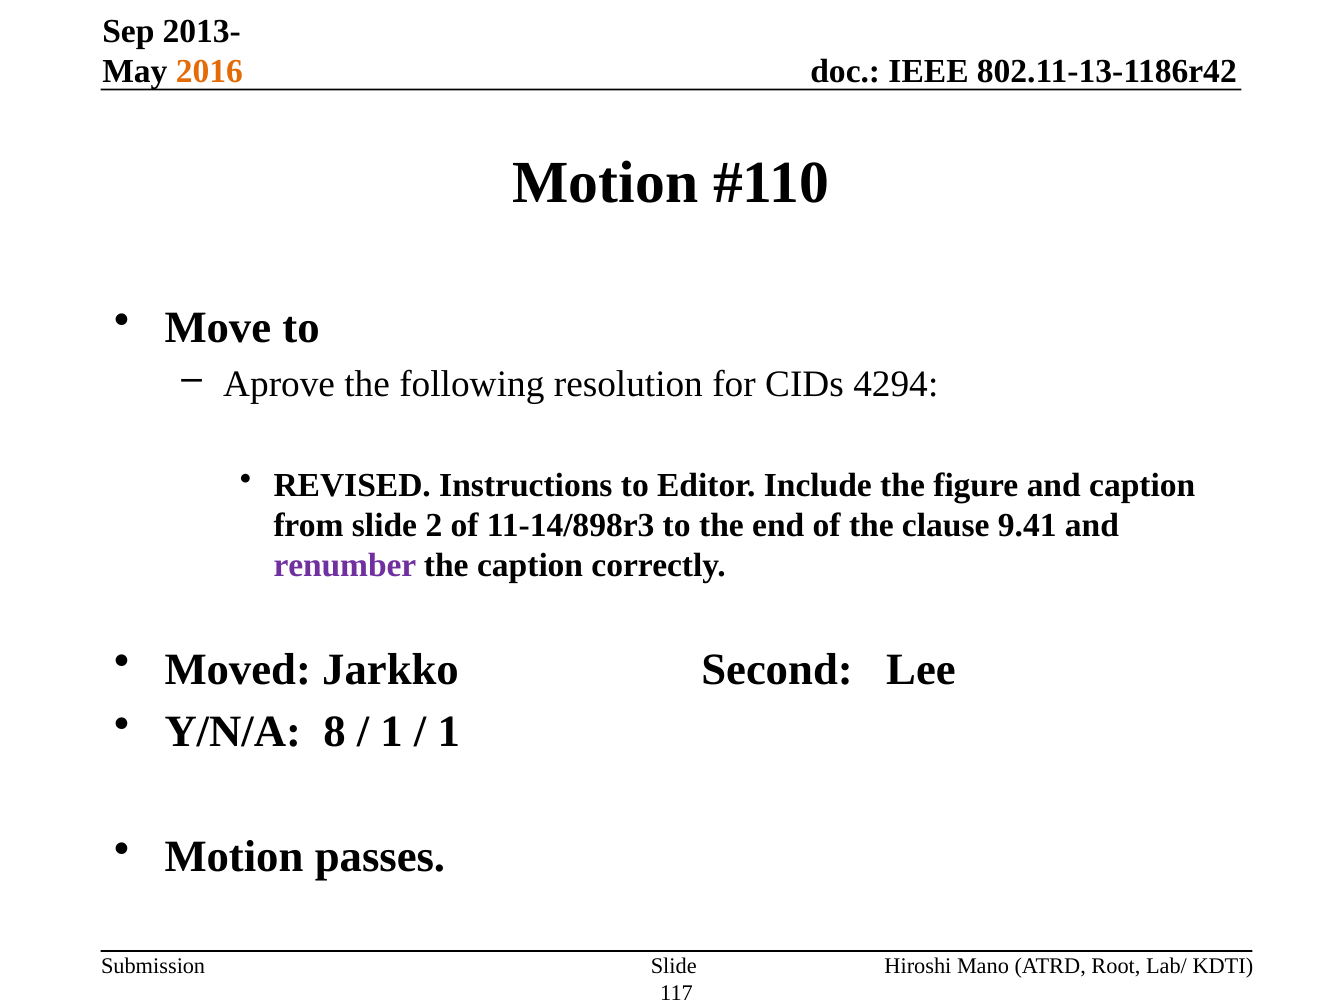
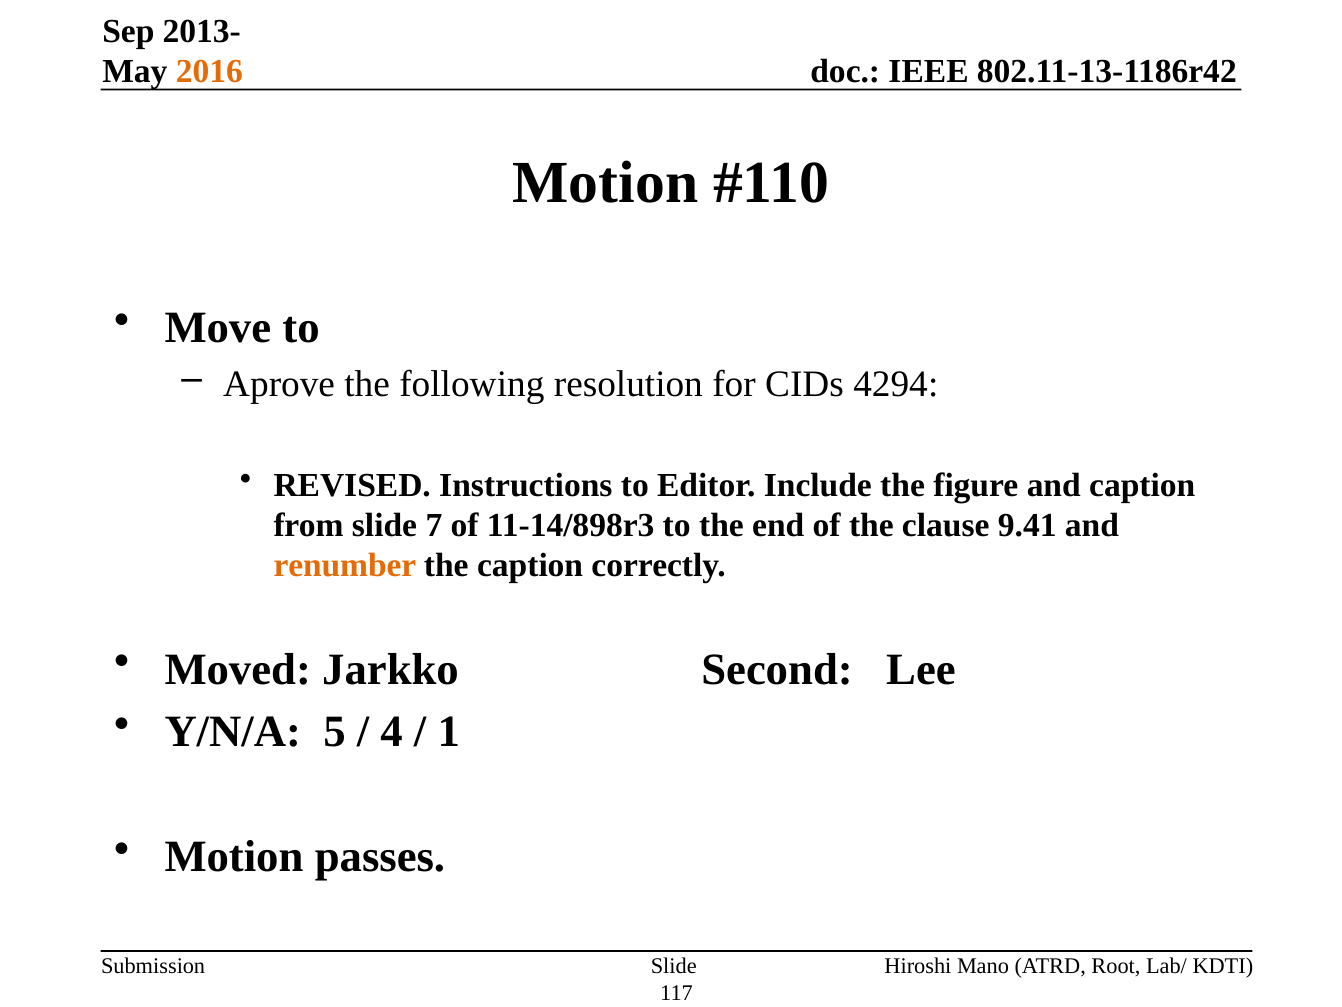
2: 2 -> 7 (434, 525)
renumber colour: purple -> orange (345, 565)
8: 8 -> 5 (335, 732)
1: 1 -> 4 (392, 732)
